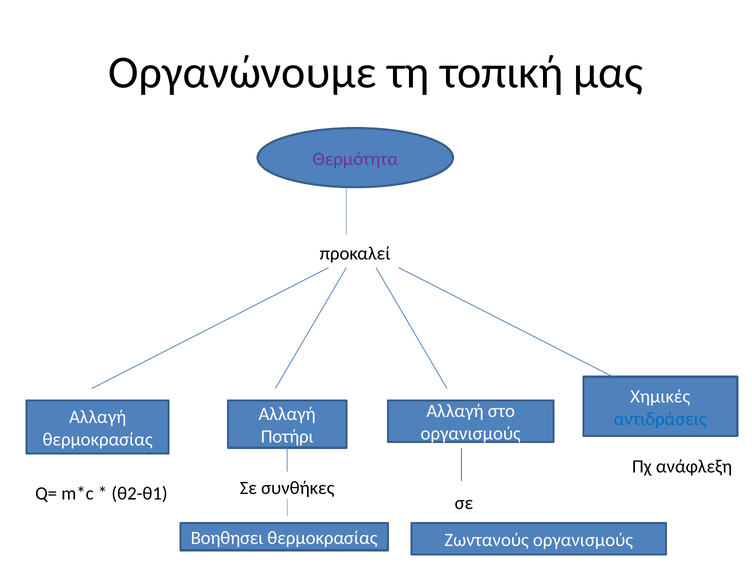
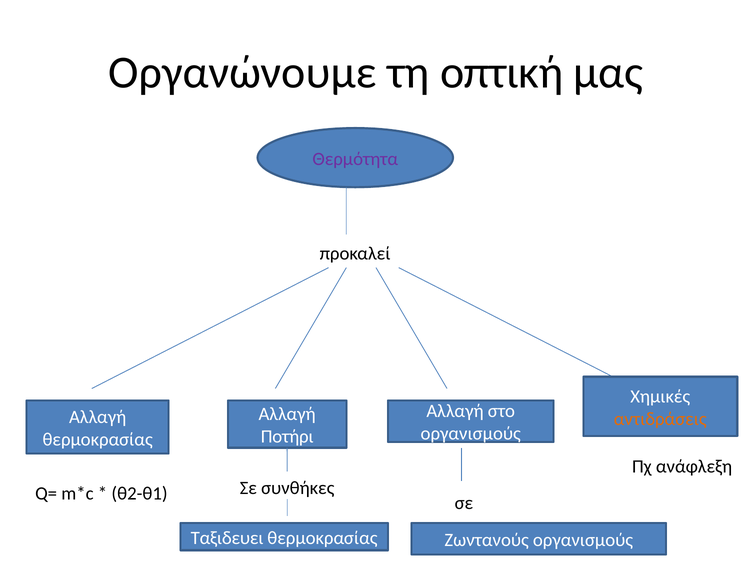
τοπική: τοπική -> οπτική (502, 73)
αντιδράσεις colour: blue -> orange (660, 419)
Βοηθησει: Βοηθησει -> Ταξιδευει (227, 538)
